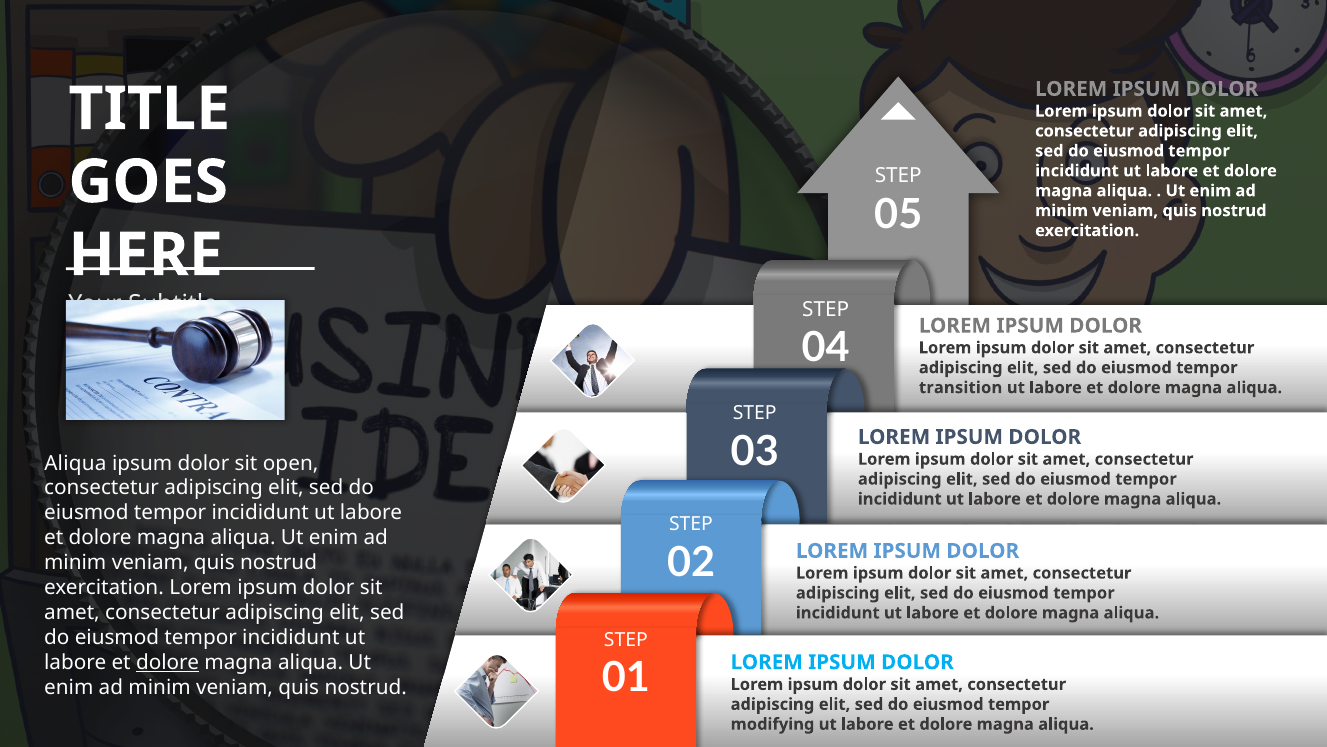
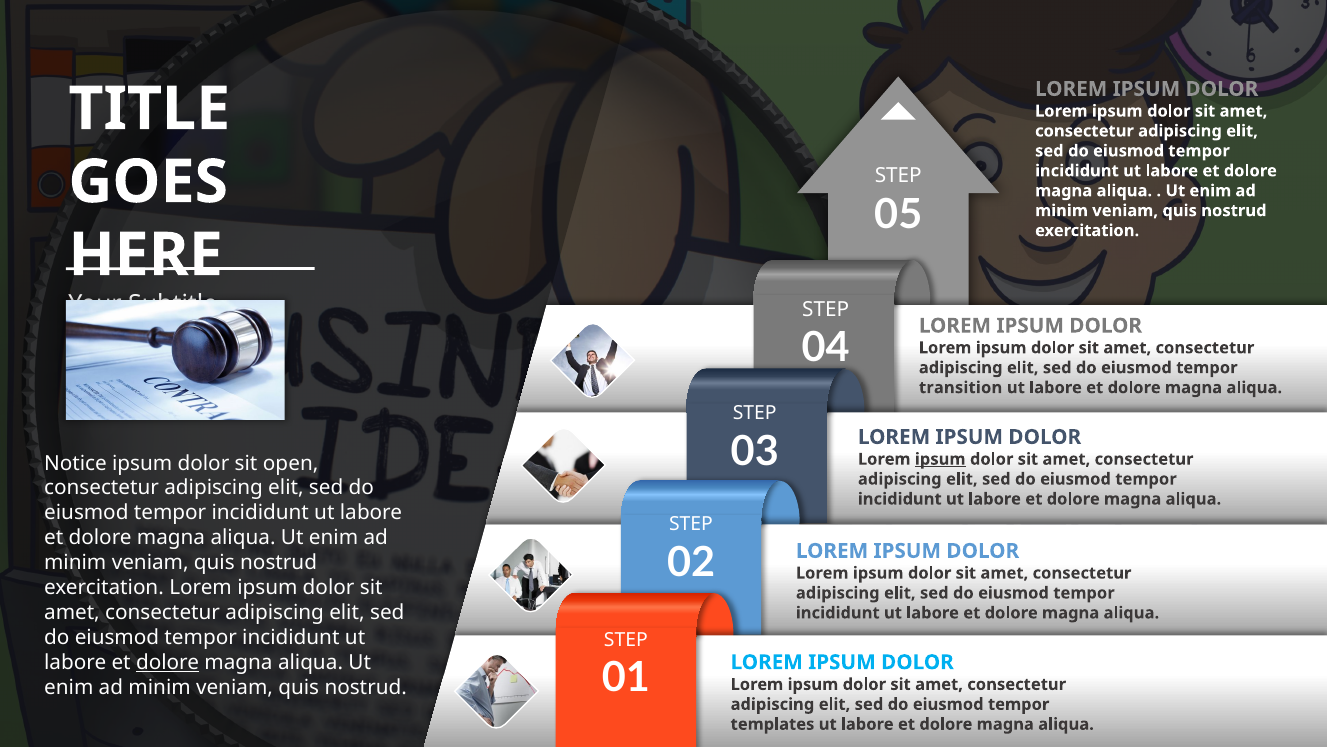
ipsum underline: none -> present (940, 459)
Aliqua: Aliqua -> Notice (75, 463)
modifying: modifying -> templates (772, 724)
